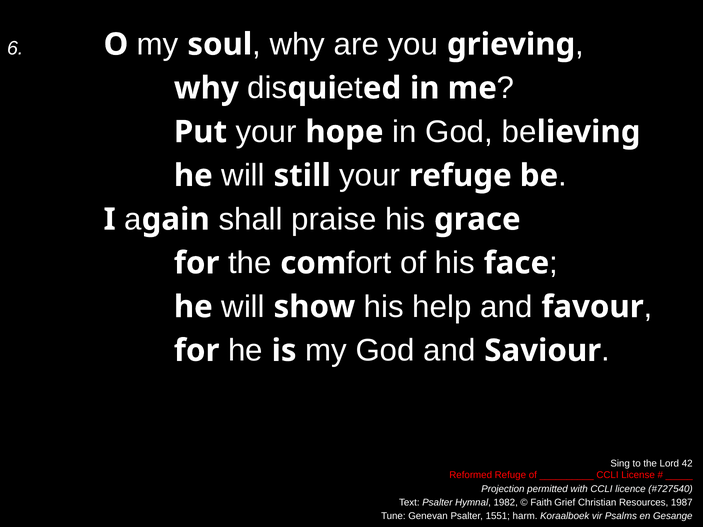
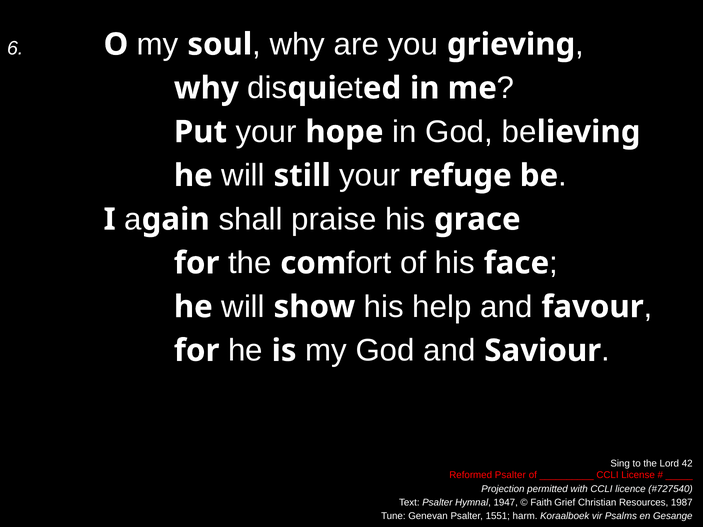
Reformed Refuge: Refuge -> Psalter (510, 475)
1982: 1982 -> 1947 (506, 503)
